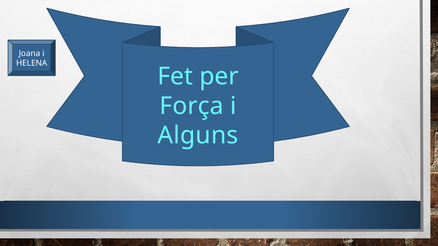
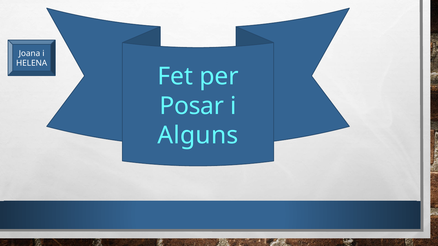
Força: Força -> Posar (192, 106)
